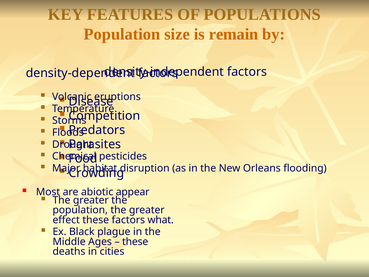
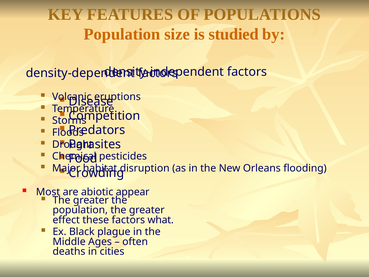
remain: remain -> studied (234, 34)
these: these -> often (135, 241)
